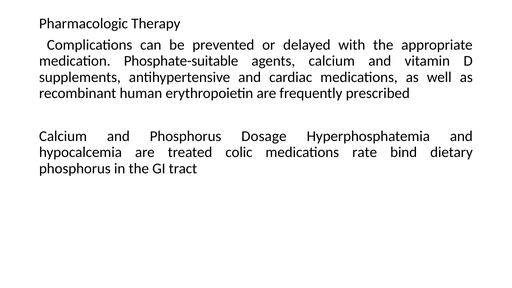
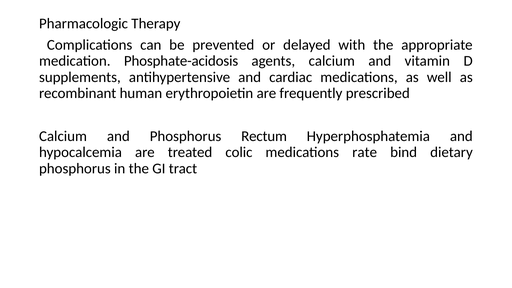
Phosphate-suitable: Phosphate-suitable -> Phosphate-acidosis (181, 61)
Dosage: Dosage -> Rectum (264, 136)
